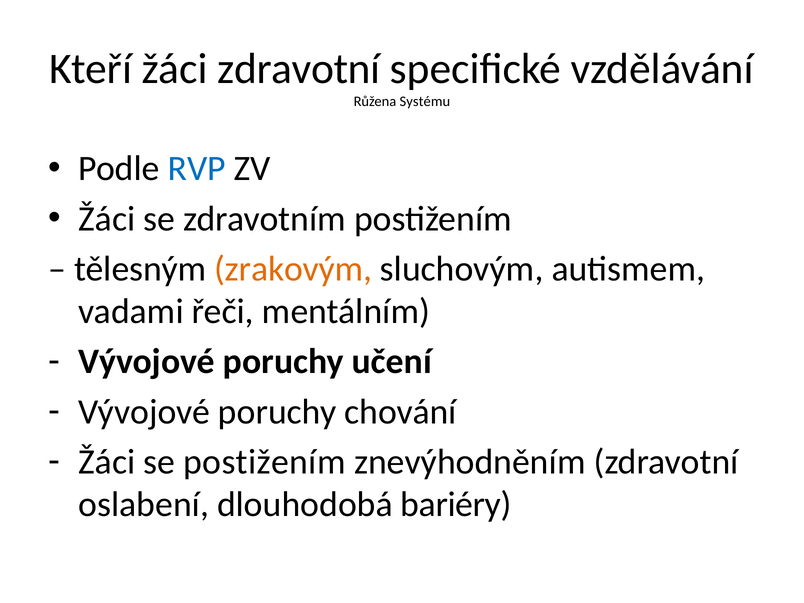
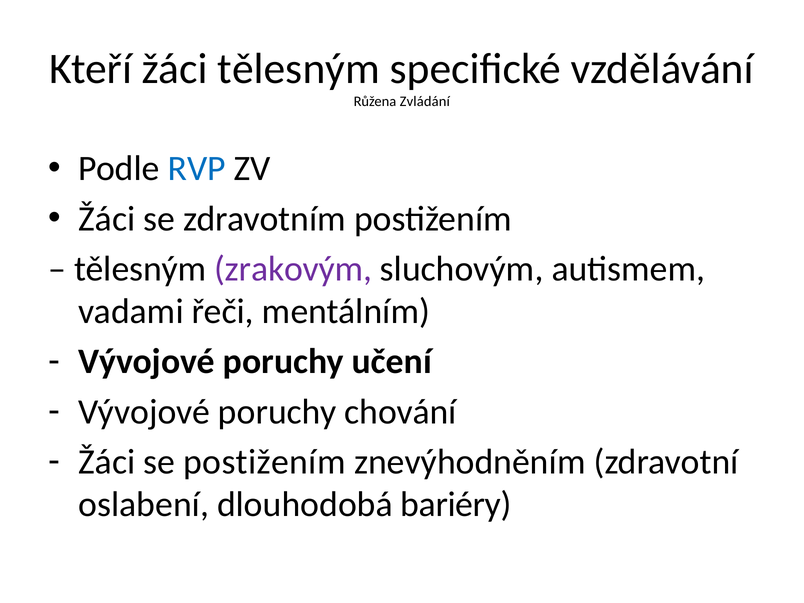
žáci zdravotní: zdravotní -> tělesným (299, 69)
Systému: Systému -> Zvládání (425, 102)
zrakovým colour: orange -> purple (293, 269)
